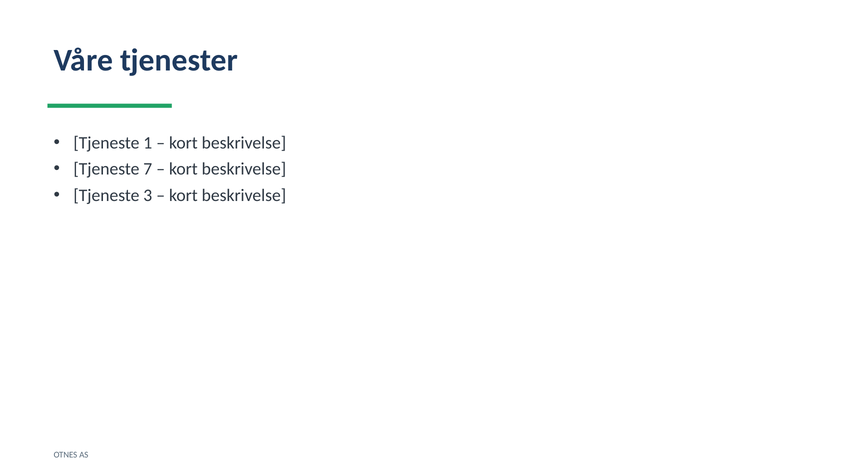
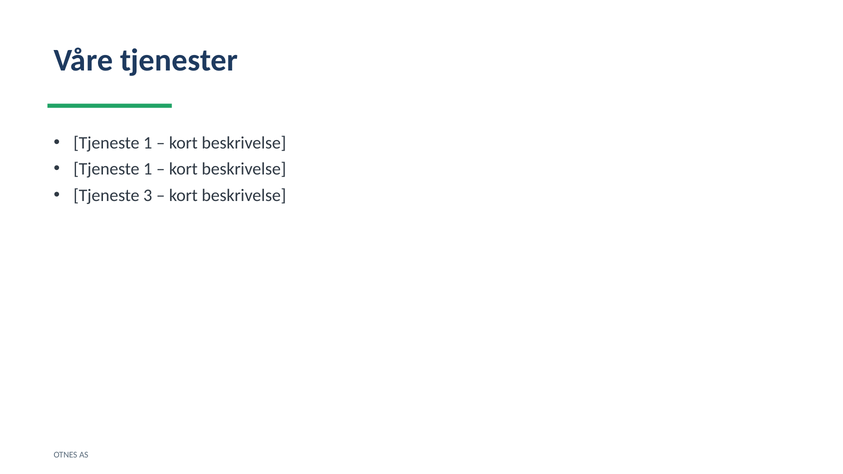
7: 7 -> 1 (148, 169)
